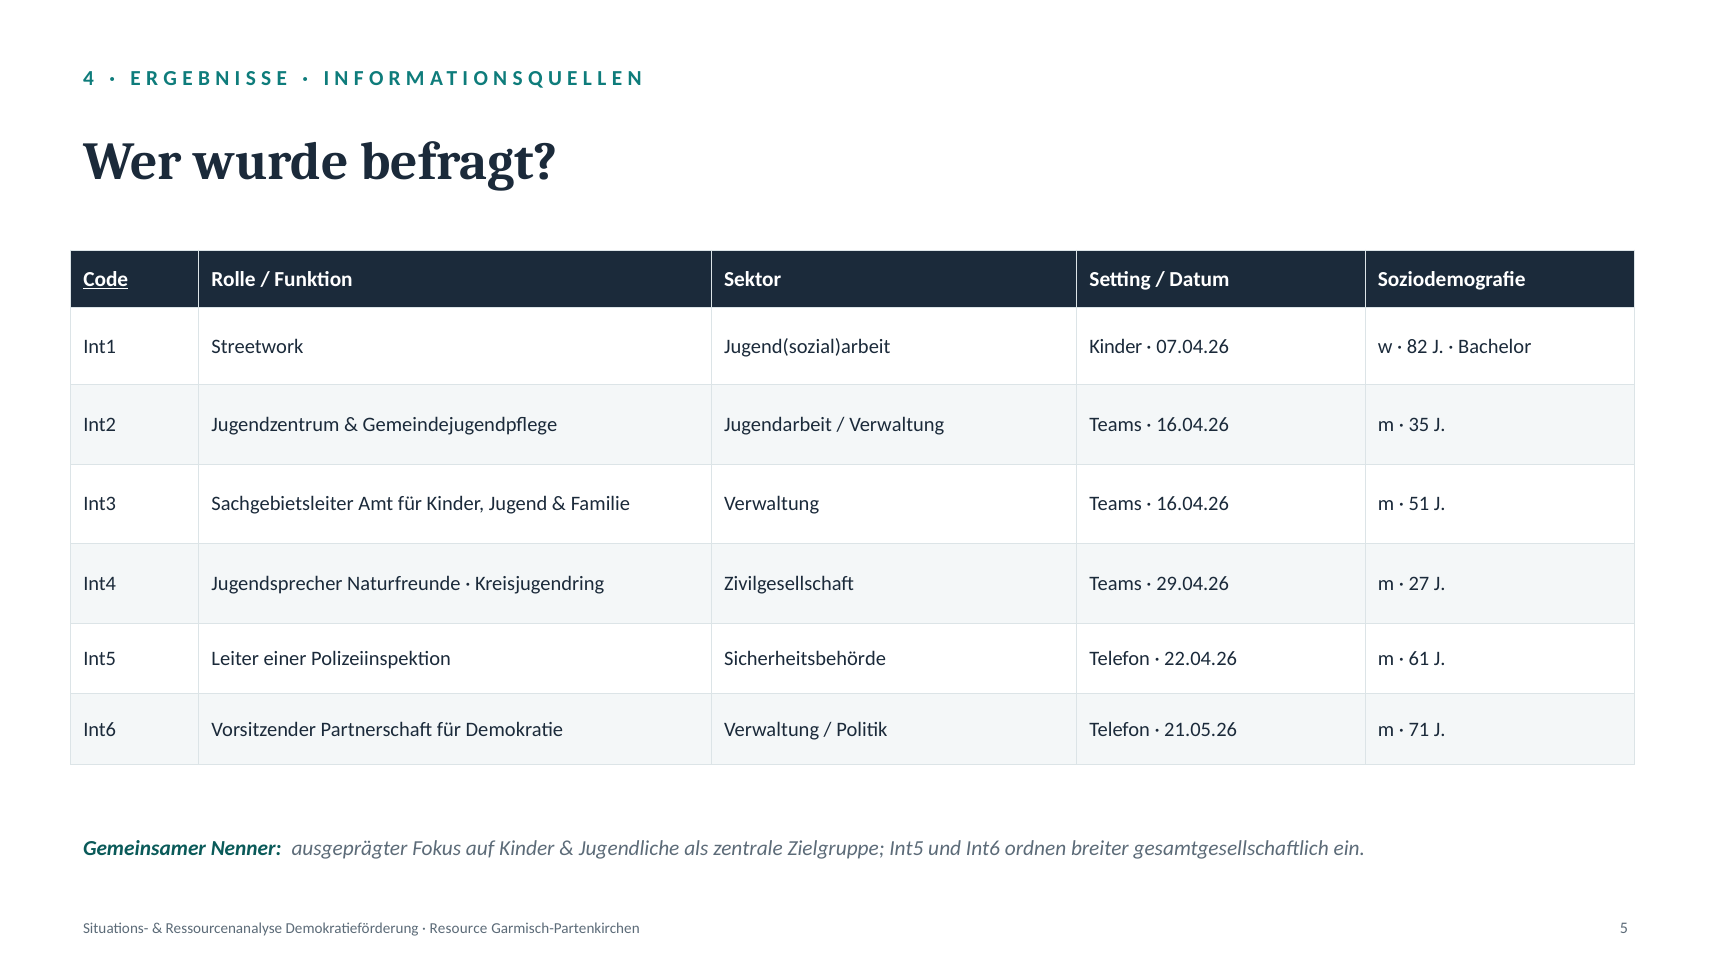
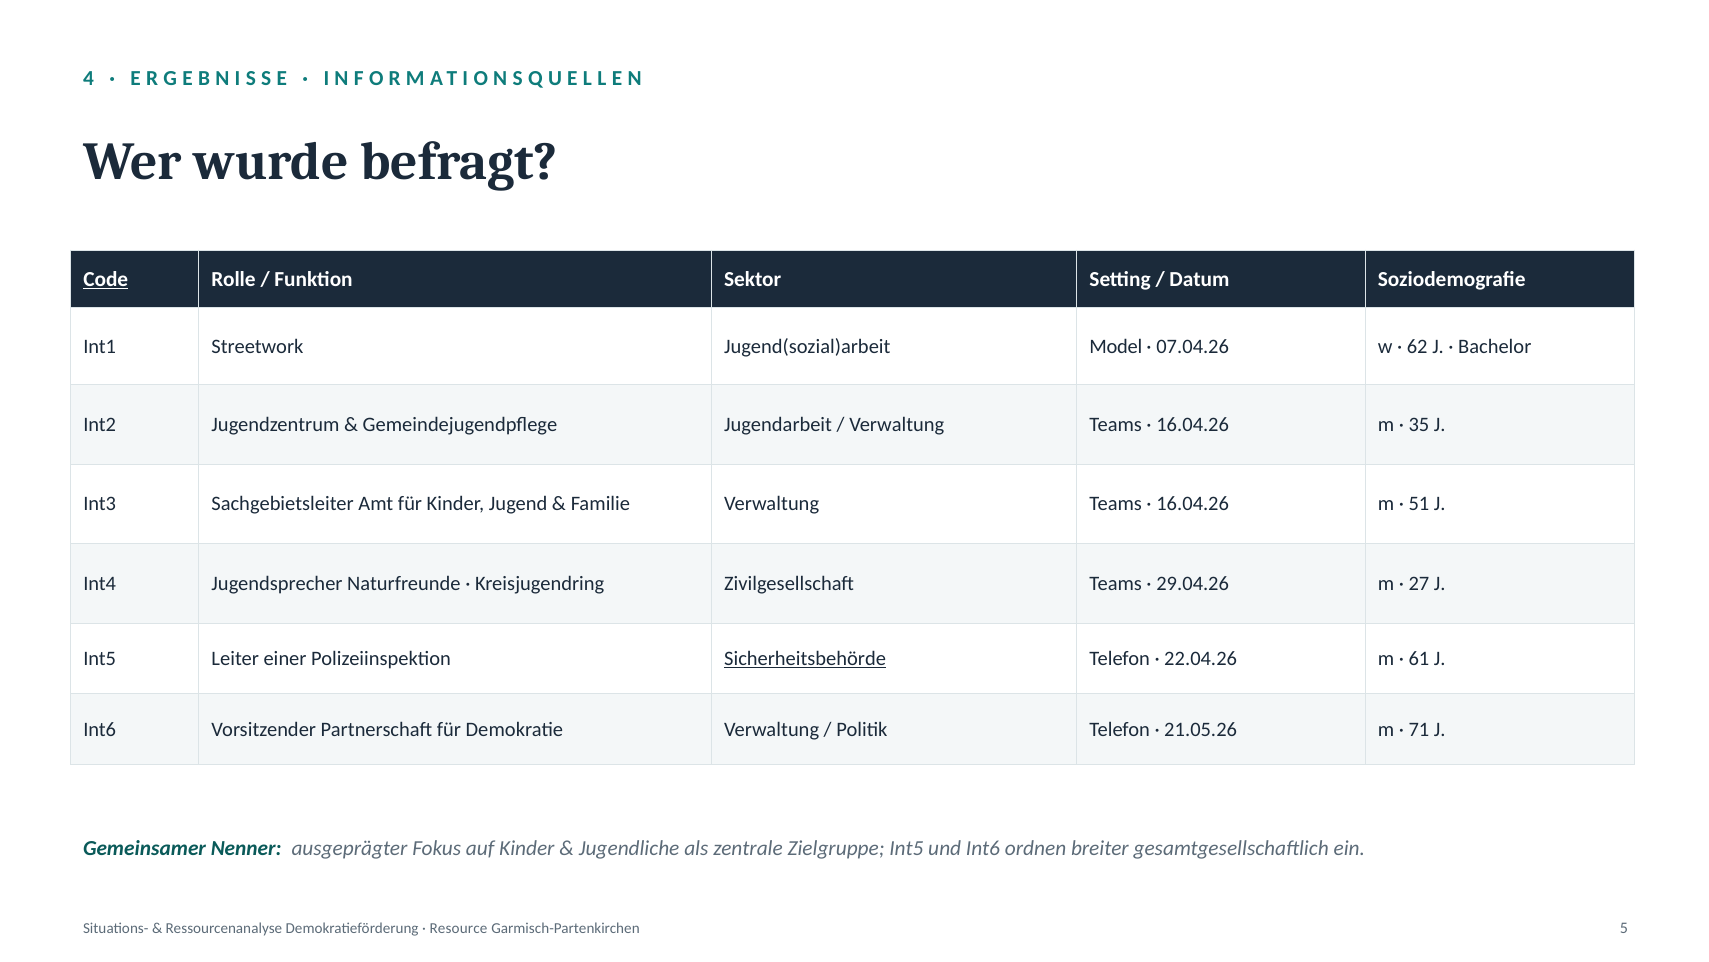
Jugend(sozial)arbeit Kinder: Kinder -> Model (1116, 346)
82: 82 -> 62 (1417, 346)
Sicherheitsbehörde underline: none -> present (805, 658)
